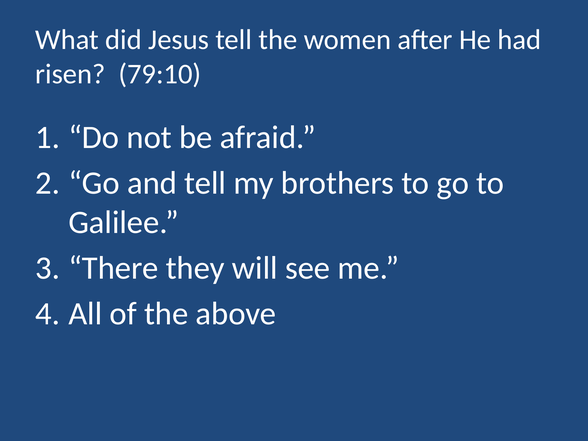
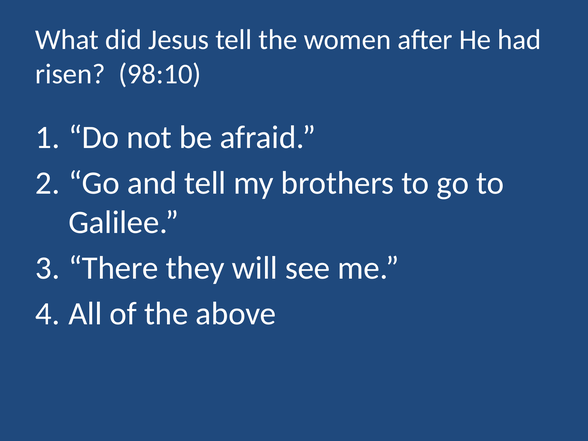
79:10: 79:10 -> 98:10 (160, 74)
